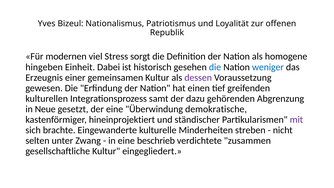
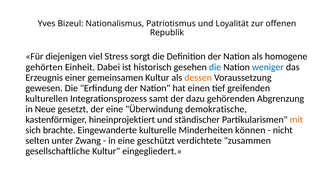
modernen: modernen -> diejenigen (66, 56)
hingeben: hingeben -> gehörten (44, 67)
dessen colour: purple -> orange (198, 78)
mit colour: purple -> orange (296, 120)
streben: streben -> können (250, 130)
beschrieb: beschrieb -> geschützt (156, 141)
